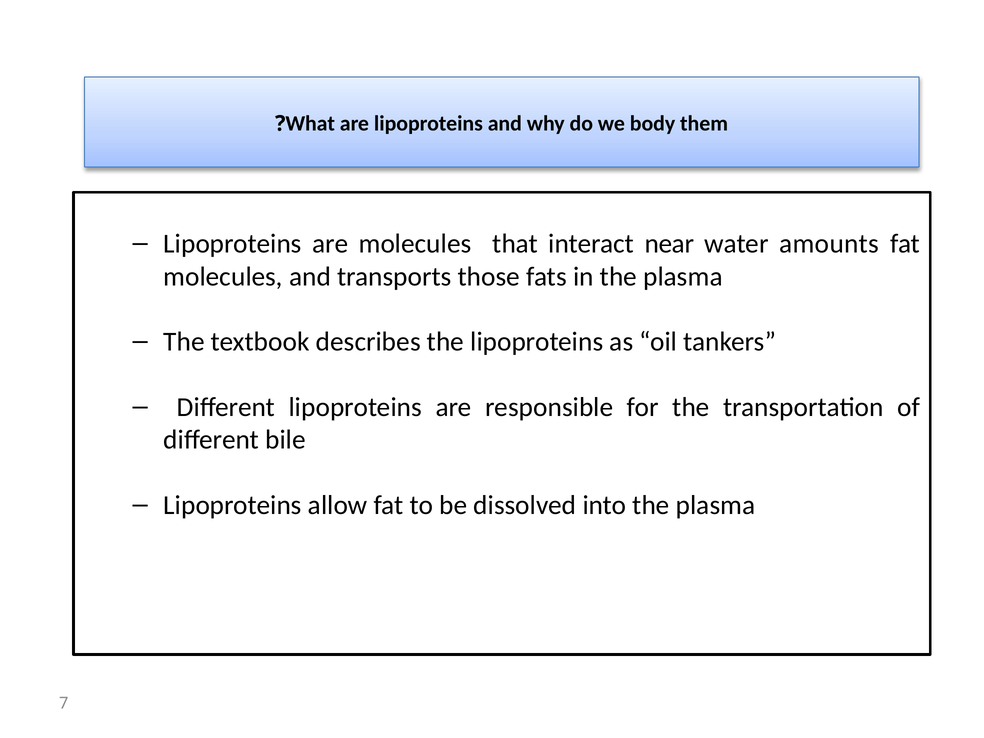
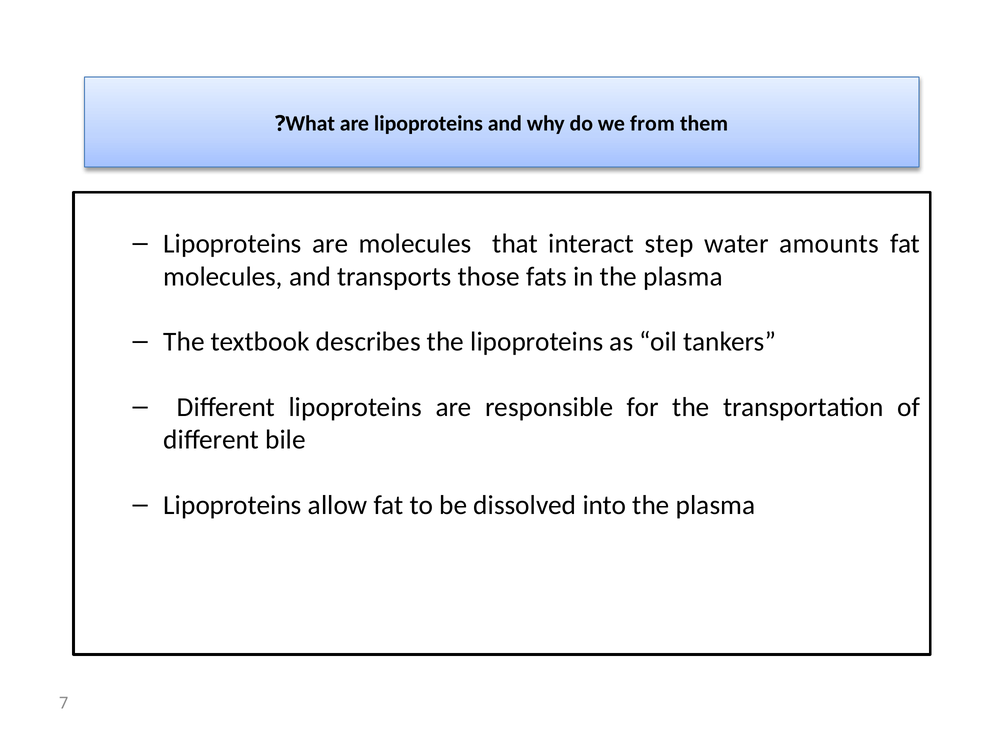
body: body -> from (652, 124)
near: near -> step (669, 244)
